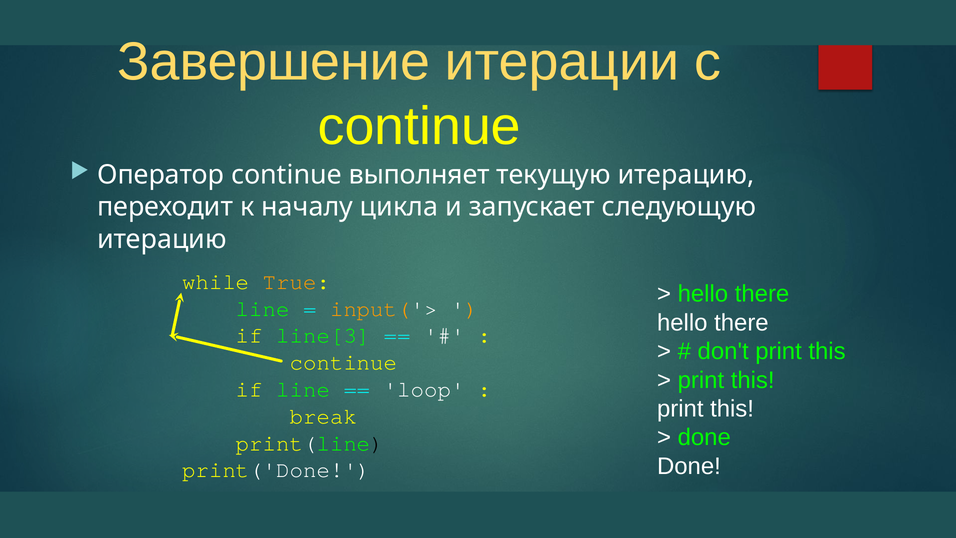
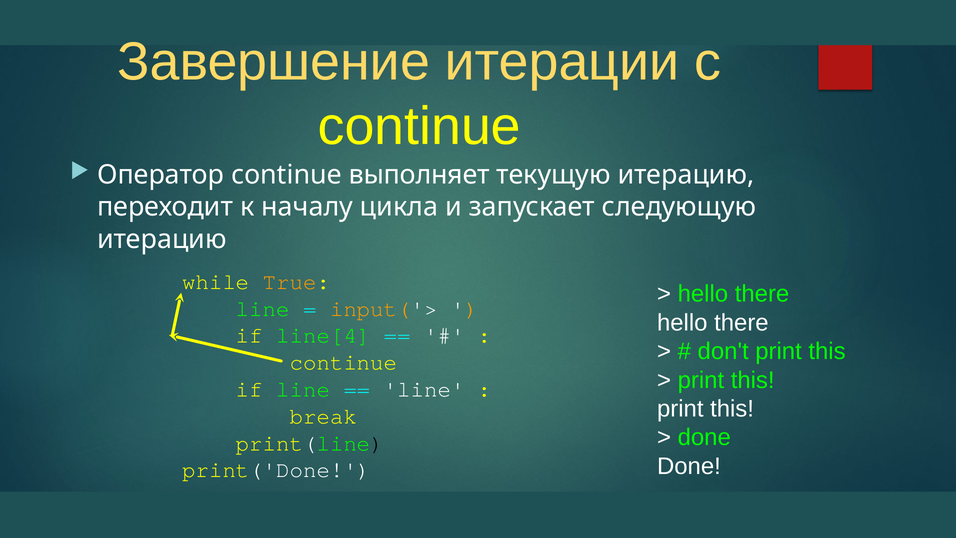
line[3: line[3 -> line[4 (323, 335)
loop: loop -> line (424, 389)
